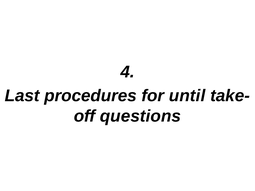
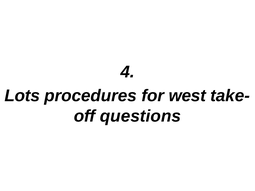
Last: Last -> Lots (22, 96)
until: until -> west (187, 96)
